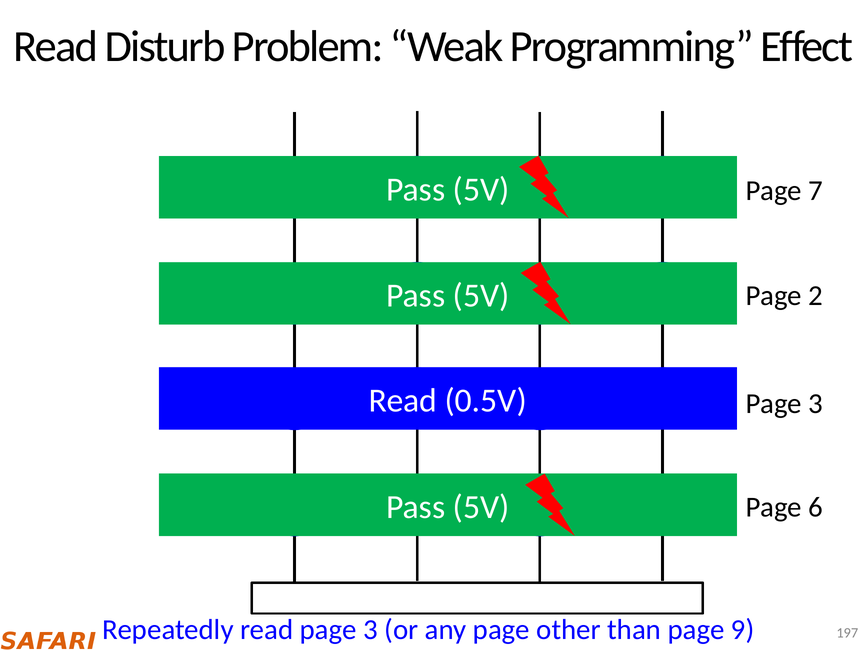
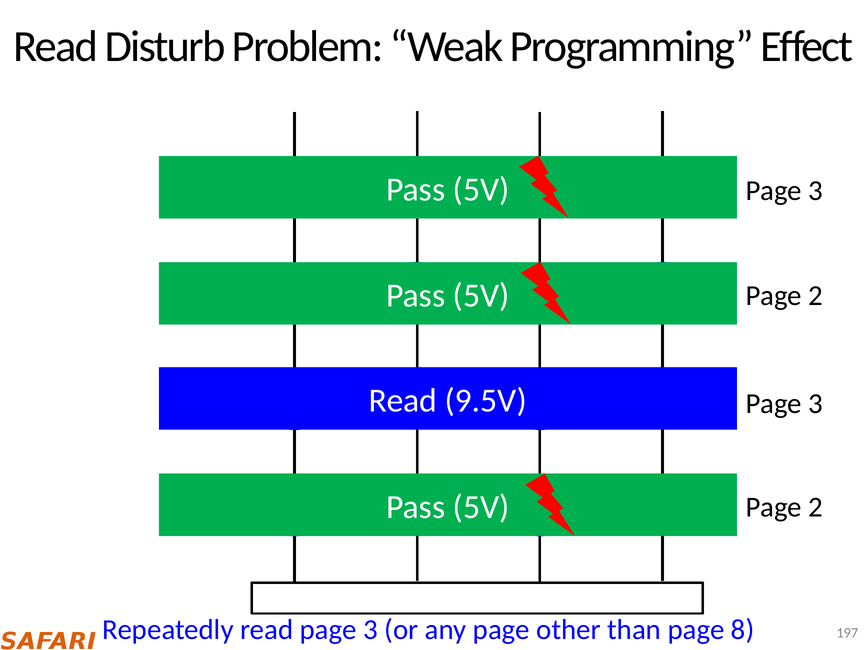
7: 7 -> 3 (816, 191)
0.5V: 0.5V -> 9.5V (486, 401)
6: 6 -> 2 (816, 507)
9: 9 -> 8 (743, 630)
